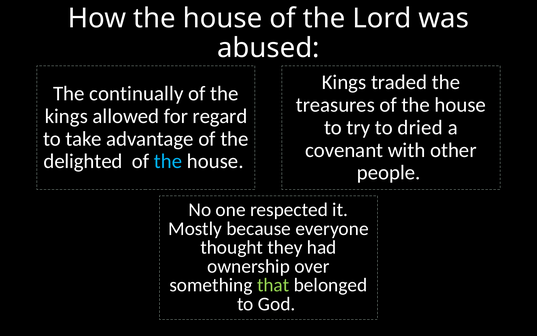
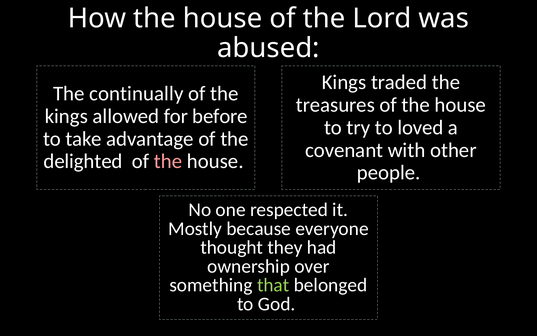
regard: regard -> before (220, 116)
dried: dried -> loved (420, 127)
the colour: light blue -> pink (168, 161)
